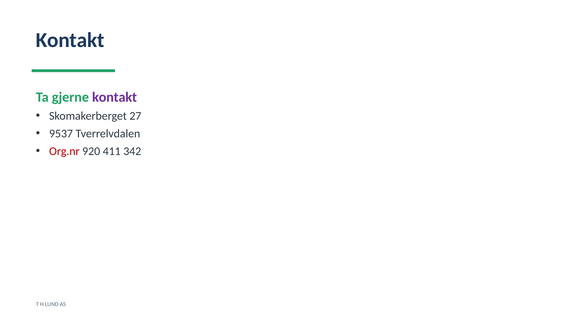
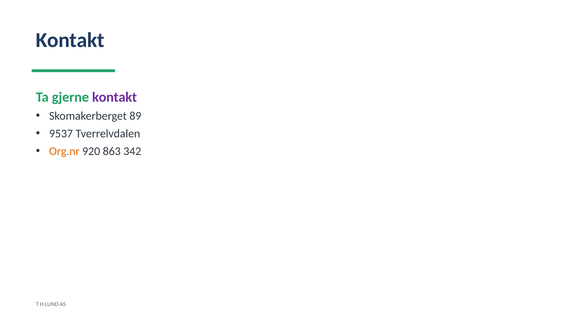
27: 27 -> 89 (135, 116)
Org.nr colour: red -> orange (64, 151)
411: 411 -> 863 (112, 151)
